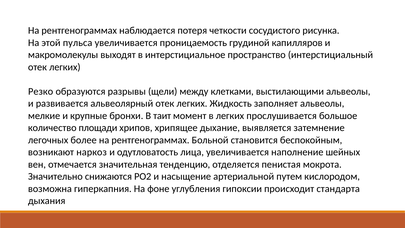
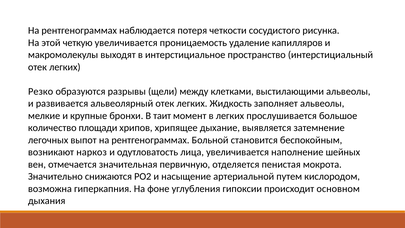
пульса: пульса -> четкую (78, 43)
грудиной: грудиной -> удаление (249, 43)
более: более -> выпот (84, 140)
тенденцию: тенденцию -> первичную (185, 164)
стандарта: стандарта -> основном (338, 189)
